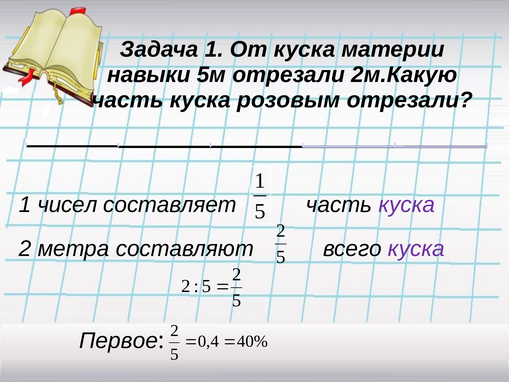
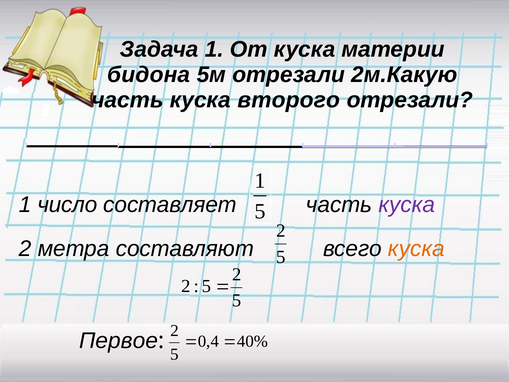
навыки: навыки -> бидона (149, 75)
розовым: розовым -> второго (289, 100)
чисел: чисел -> число (67, 205)
куска colour: purple -> orange (416, 249)
